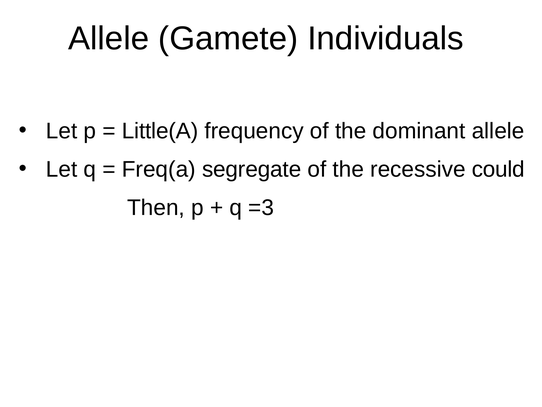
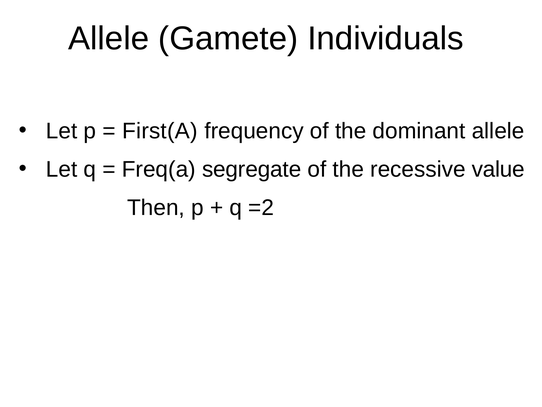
Little(A: Little(A -> First(A (160, 131)
could: could -> value (498, 169)
=3: =3 -> =2 (261, 208)
